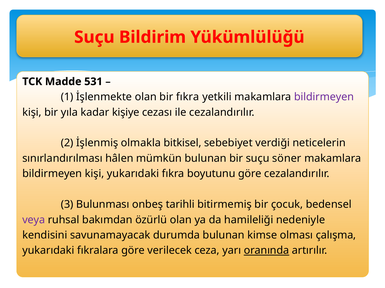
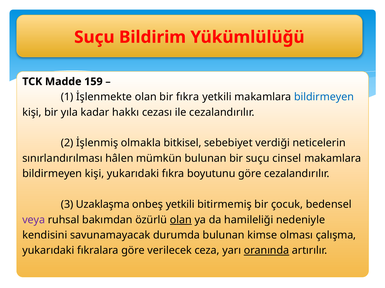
531: 531 -> 159 (93, 82)
bildirmeyen colour: purple -> blue (324, 97)
kişiye: kişiye -> hakkı (126, 113)
söner: söner -> cinsel (287, 159)
Bulunması: Bulunması -> Uzaklaşma (103, 205)
onbeş tarihli: tarihli -> yetkili (180, 205)
olan underline: none -> present (181, 220)
